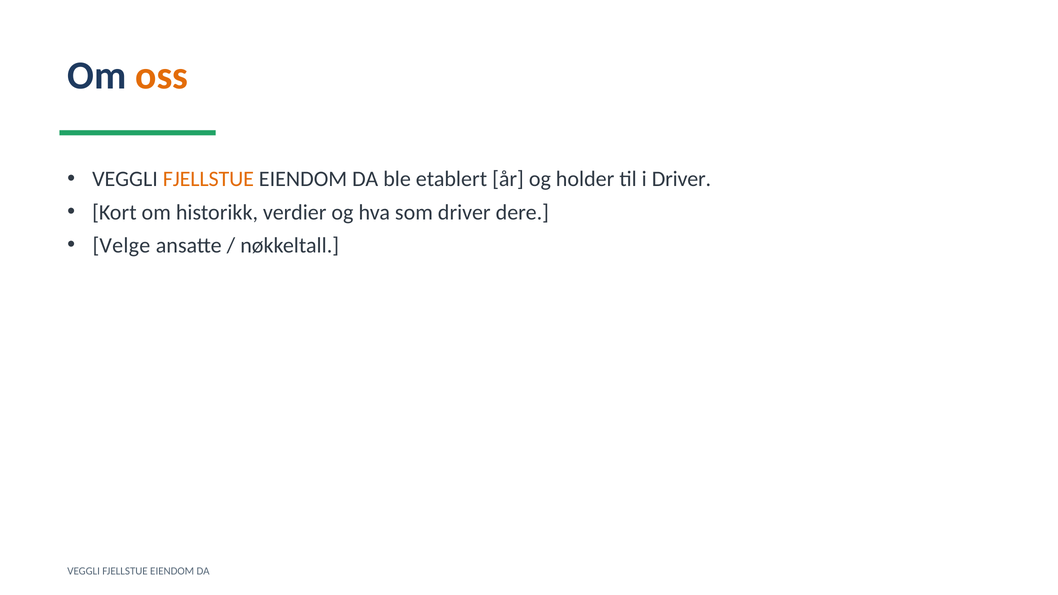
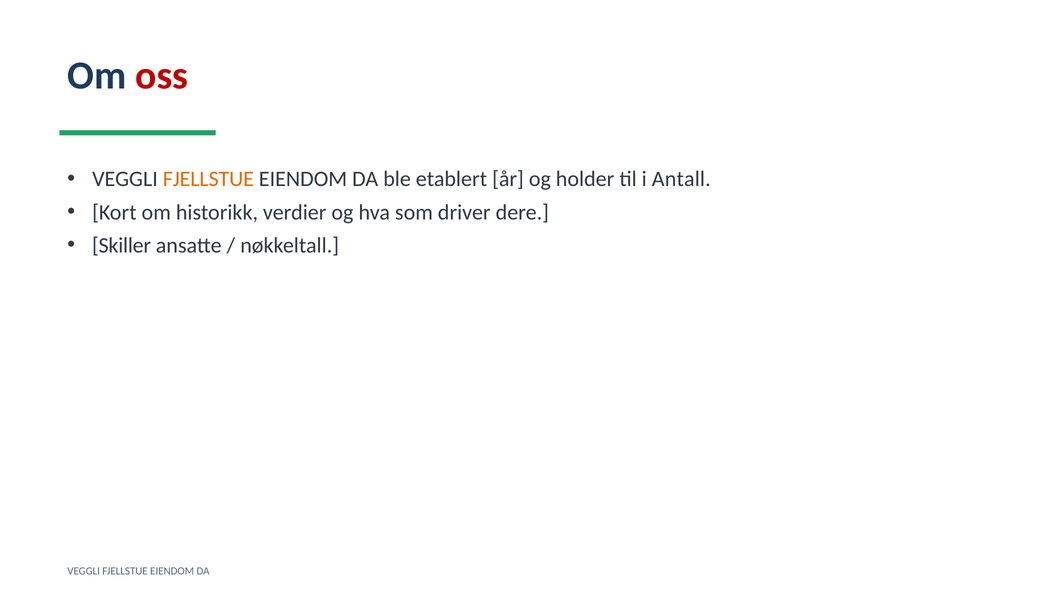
oss colour: orange -> red (162, 76)
i Driver: Driver -> Antall (681, 179)
Velge: Velge -> Skiller (122, 245)
